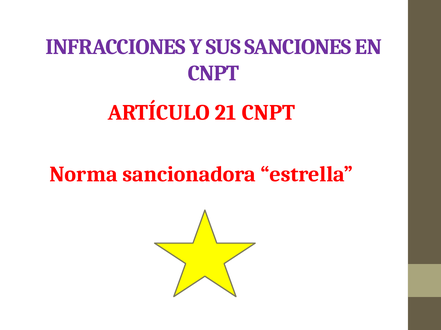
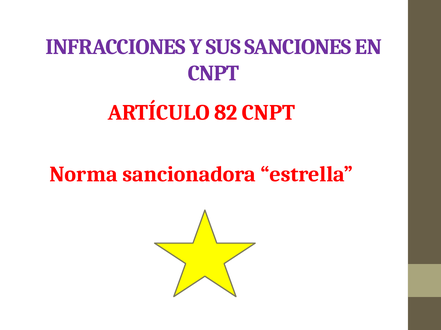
21: 21 -> 82 (226, 113)
